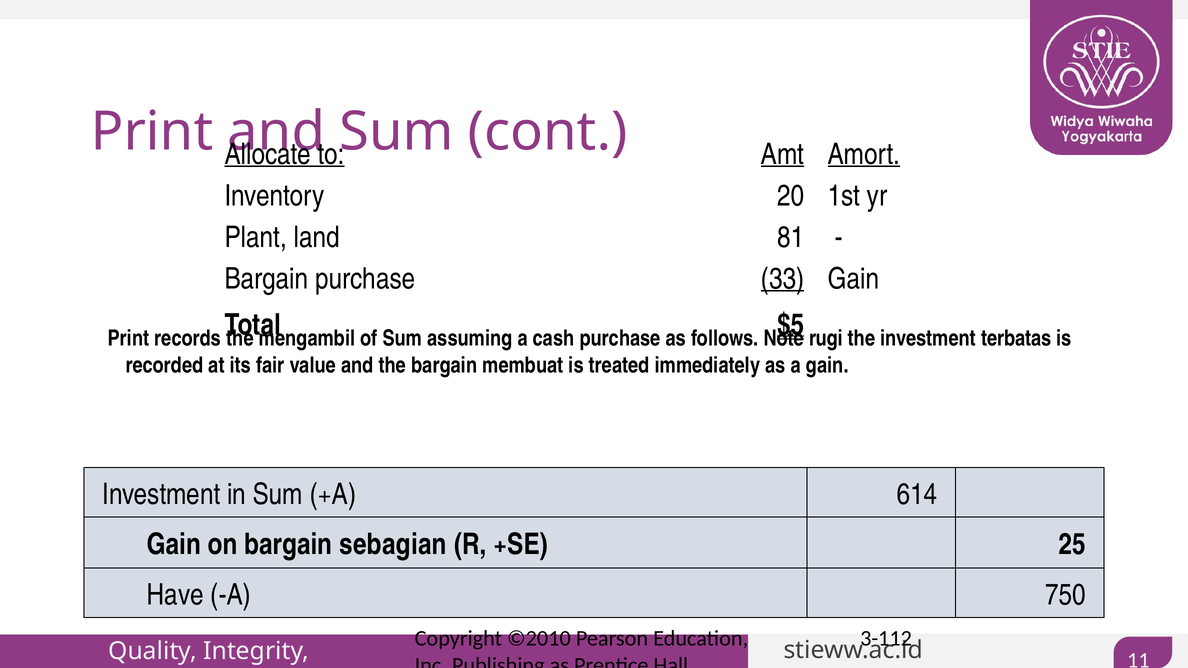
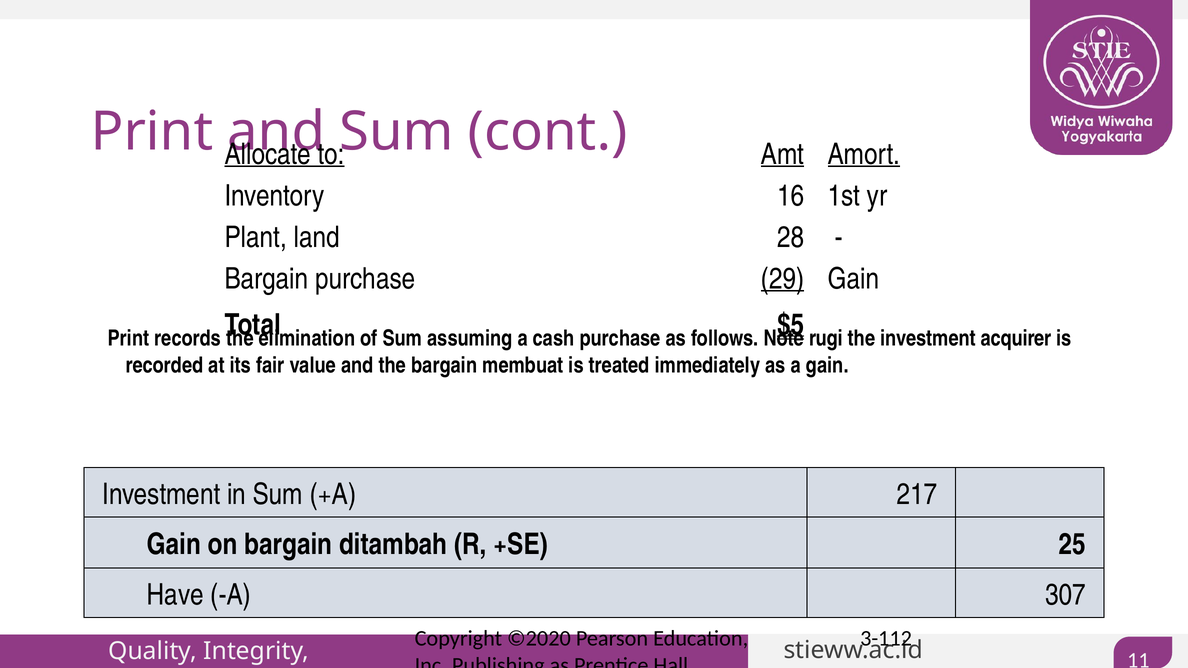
20: 20 -> 16 (791, 196)
81: 81 -> 28 (791, 237)
33: 33 -> 29 (783, 279)
mengambil: mengambil -> elimination (307, 339)
terbatas: terbatas -> acquirer (1016, 339)
614: 614 -> 217 (917, 495)
sebagian: sebagian -> ditambah (393, 545)
750: 750 -> 307 (1065, 595)
©2010: ©2010 -> ©2020 (539, 639)
